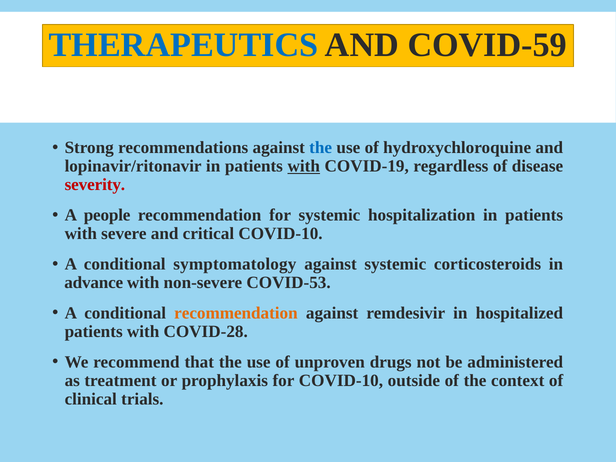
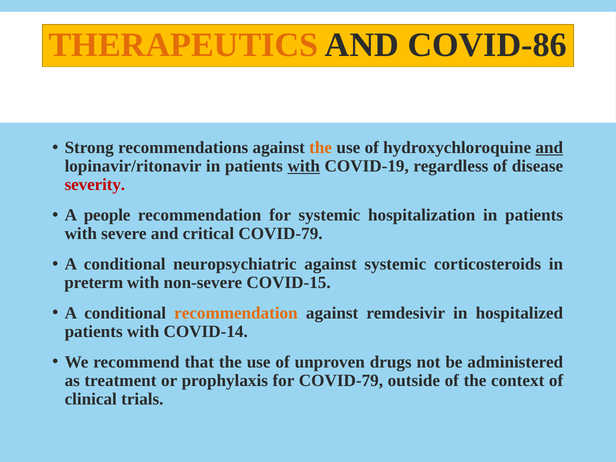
THERAPEUTICS colour: blue -> orange (184, 45)
COVID-59: COVID-59 -> COVID-86 (487, 45)
the colour: blue -> orange (321, 148)
and underline: none -> present (549, 148)
critical COVID-10: COVID-10 -> COVID-79 (281, 234)
symptomatology: symptomatology -> neuropsychiatric (235, 264)
advance: advance -> preterm (94, 283)
COVID-53: COVID-53 -> COVID-15 (289, 283)
COVID-28: COVID-28 -> COVID-14 (206, 332)
for COVID-10: COVID-10 -> COVID-79 (341, 380)
